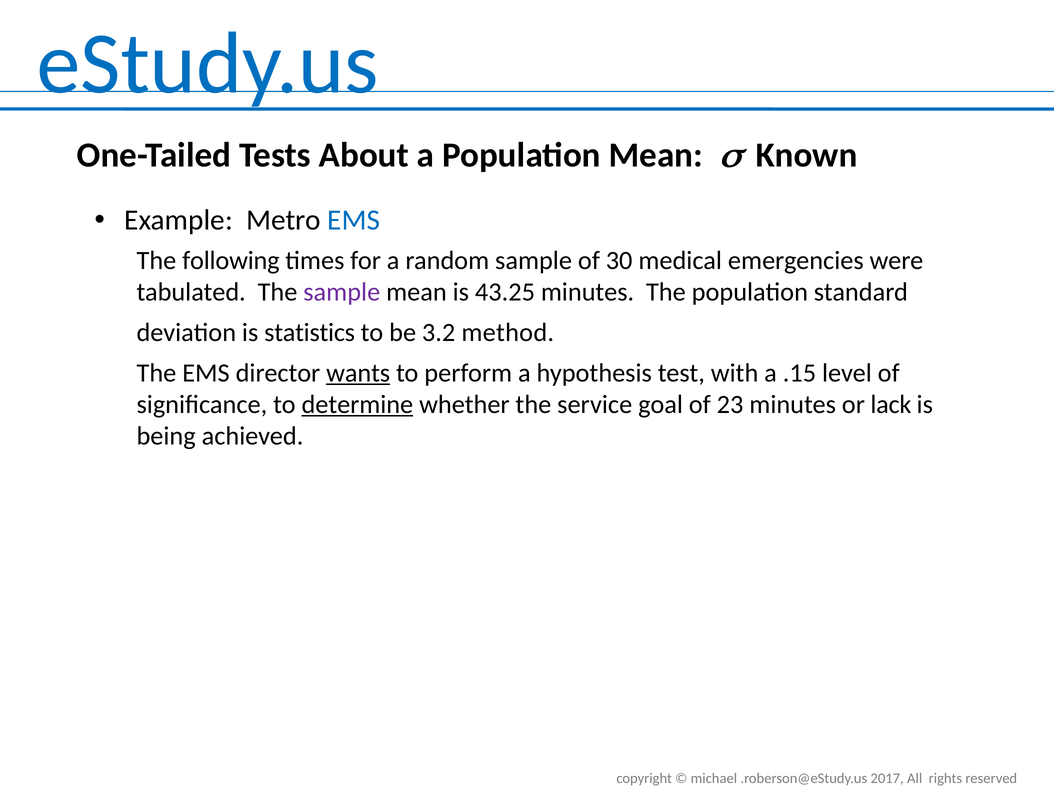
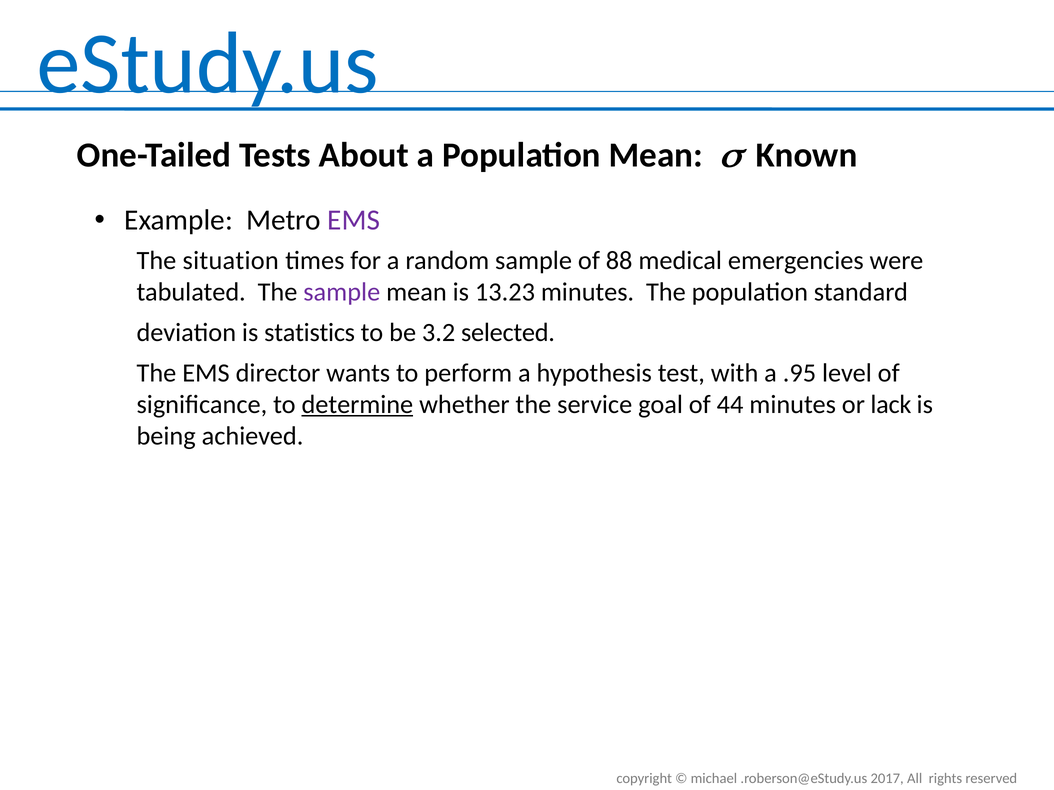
EMS colour: blue -> purple (354, 220)
following: following -> situation (231, 261)
30: 30 -> 88 (619, 261)
43.25: 43.25 -> 13.23 (505, 292)
method: method -> selected (508, 333)
wants underline: present -> none (358, 373)
.15: .15 -> .95 (799, 373)
23: 23 -> 44 (730, 405)
